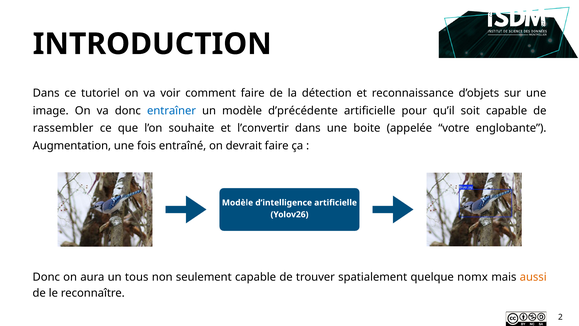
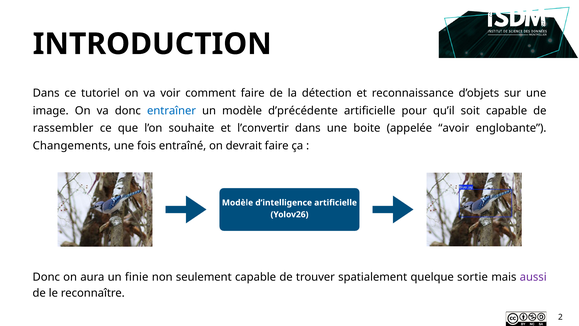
votre: votre -> avoir (454, 128)
Augmentation: Augmentation -> Changements (72, 146)
tous: tous -> finie (137, 277)
nomx: nomx -> sortie (473, 277)
aussi colour: orange -> purple (533, 277)
